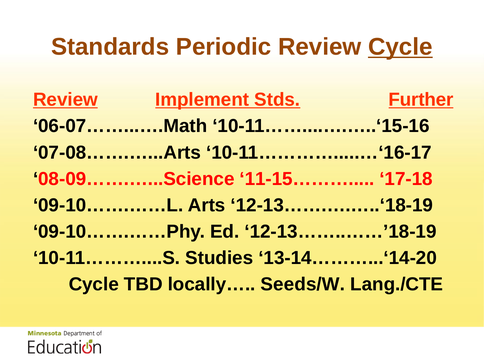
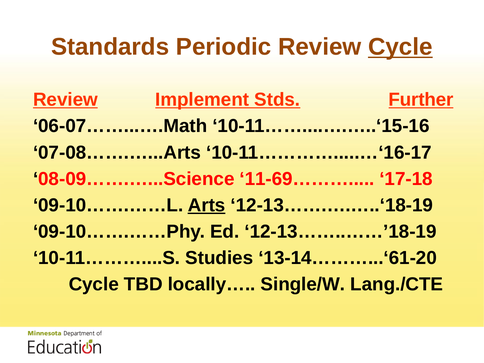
11-15………: 11-15……… -> 11-69……… (307, 179)
Arts underline: none -> present (207, 205)
13-14………...‘14-20: 13-14………...‘14-20 -> 13-14………...‘61-20 (348, 258)
Seeds/W: Seeds/W -> Single/W (303, 284)
